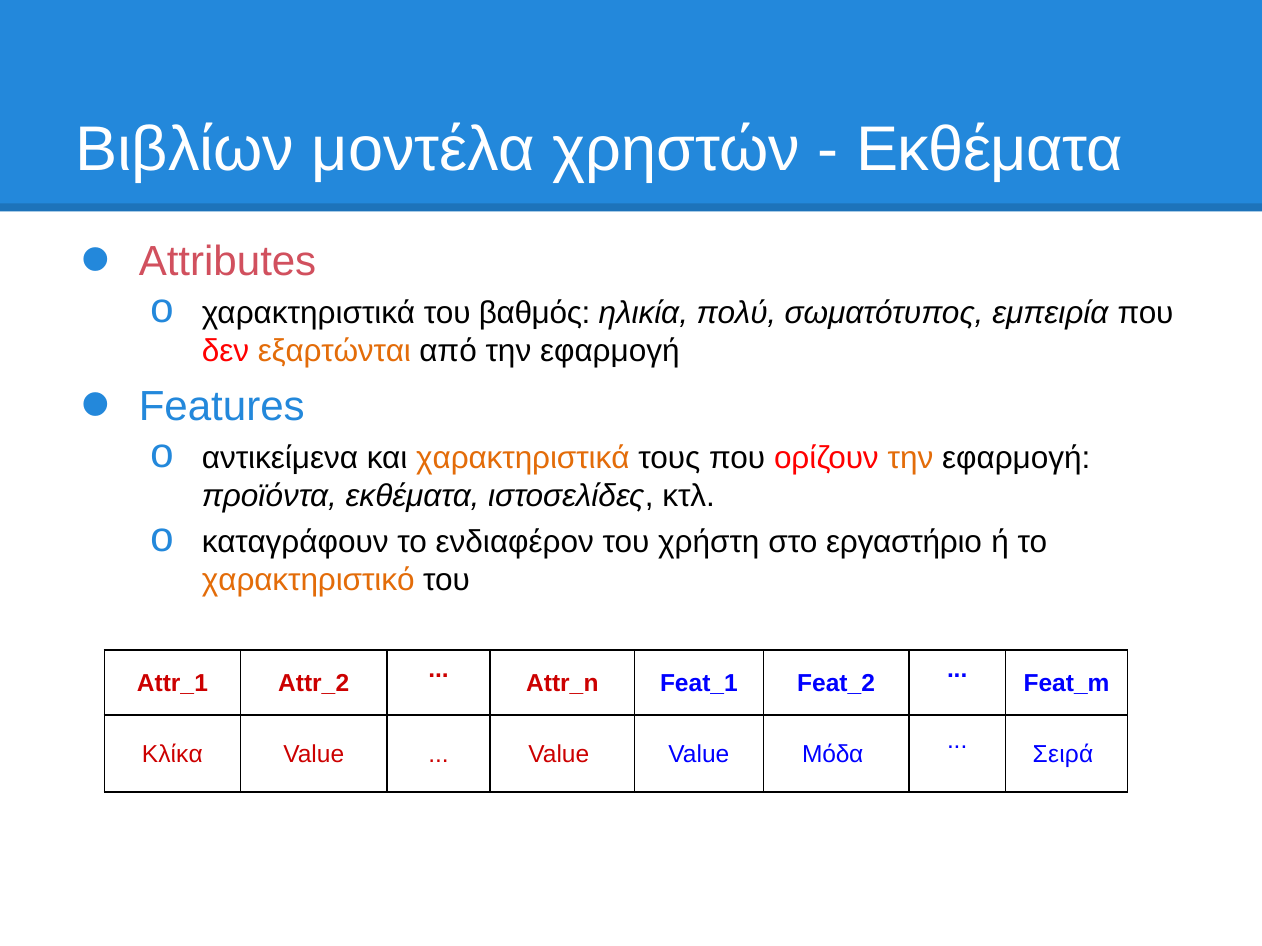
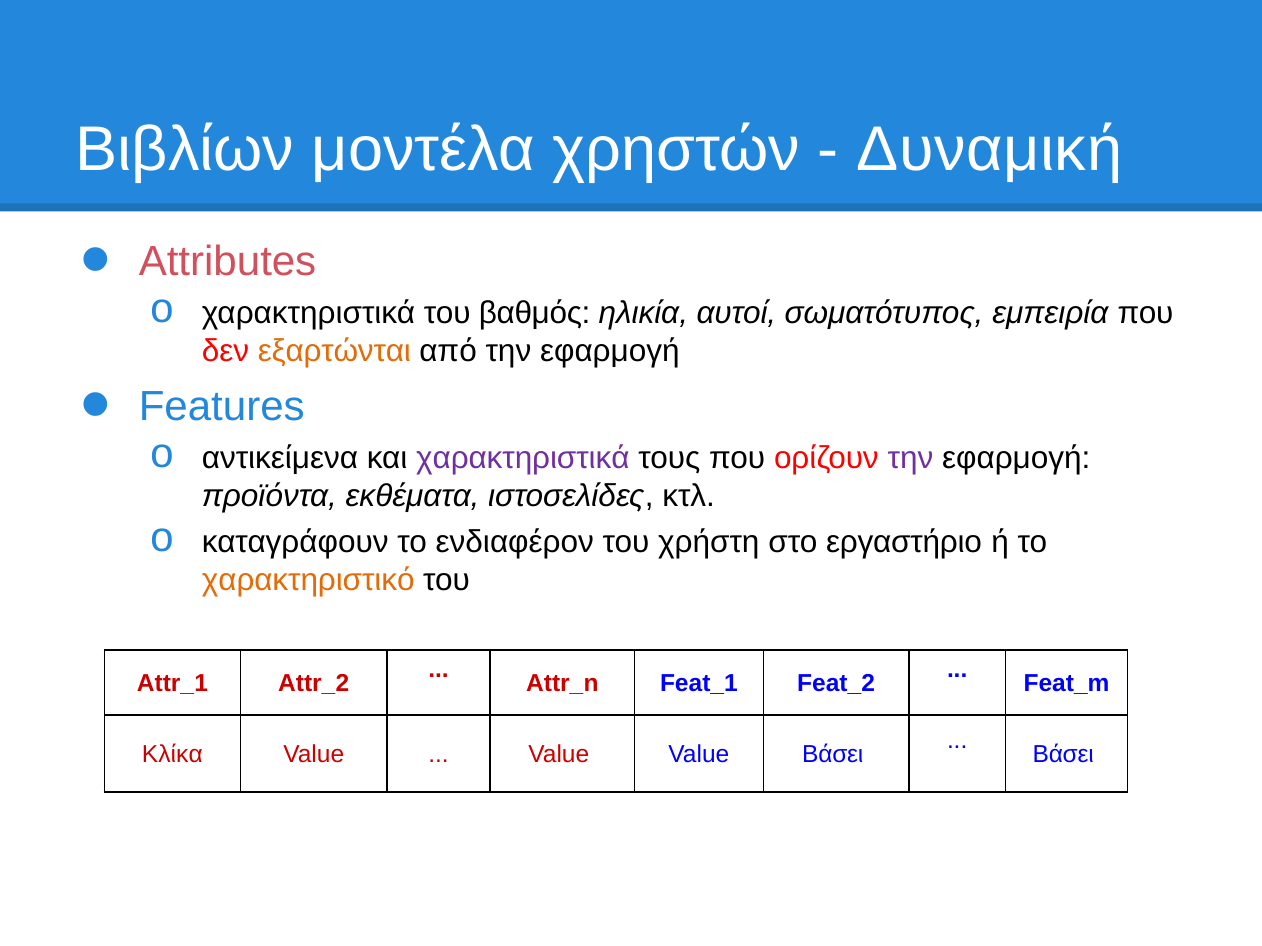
Εκθέματα: Εκθέματα -> Δυναμική (989, 150)
πολύ: πολύ -> αυτοί (736, 313)
χαρακτηριστικά colour: orange -> purple (523, 459)
την colour: orange -> purple (910, 459)
Value Μόδα: Μόδα -> Βάσει (833, 754)
Σειρά: Σειρά -> Βάσει (1063, 754)
